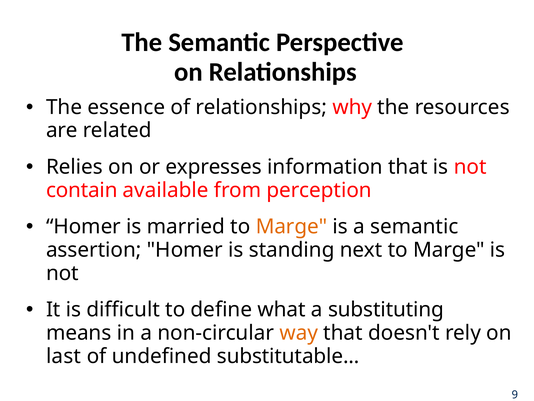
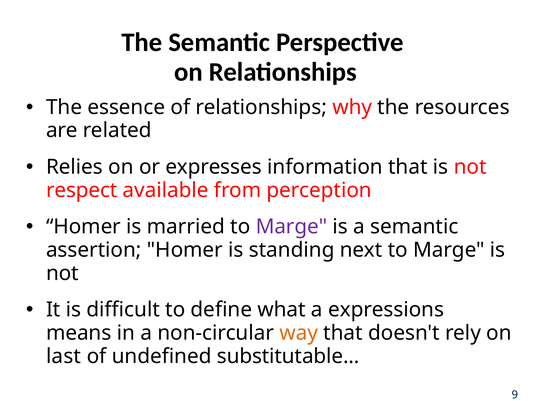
contain: contain -> respect (82, 190)
Marge colour: orange -> purple (291, 226)
substituting: substituting -> expressions (386, 309)
